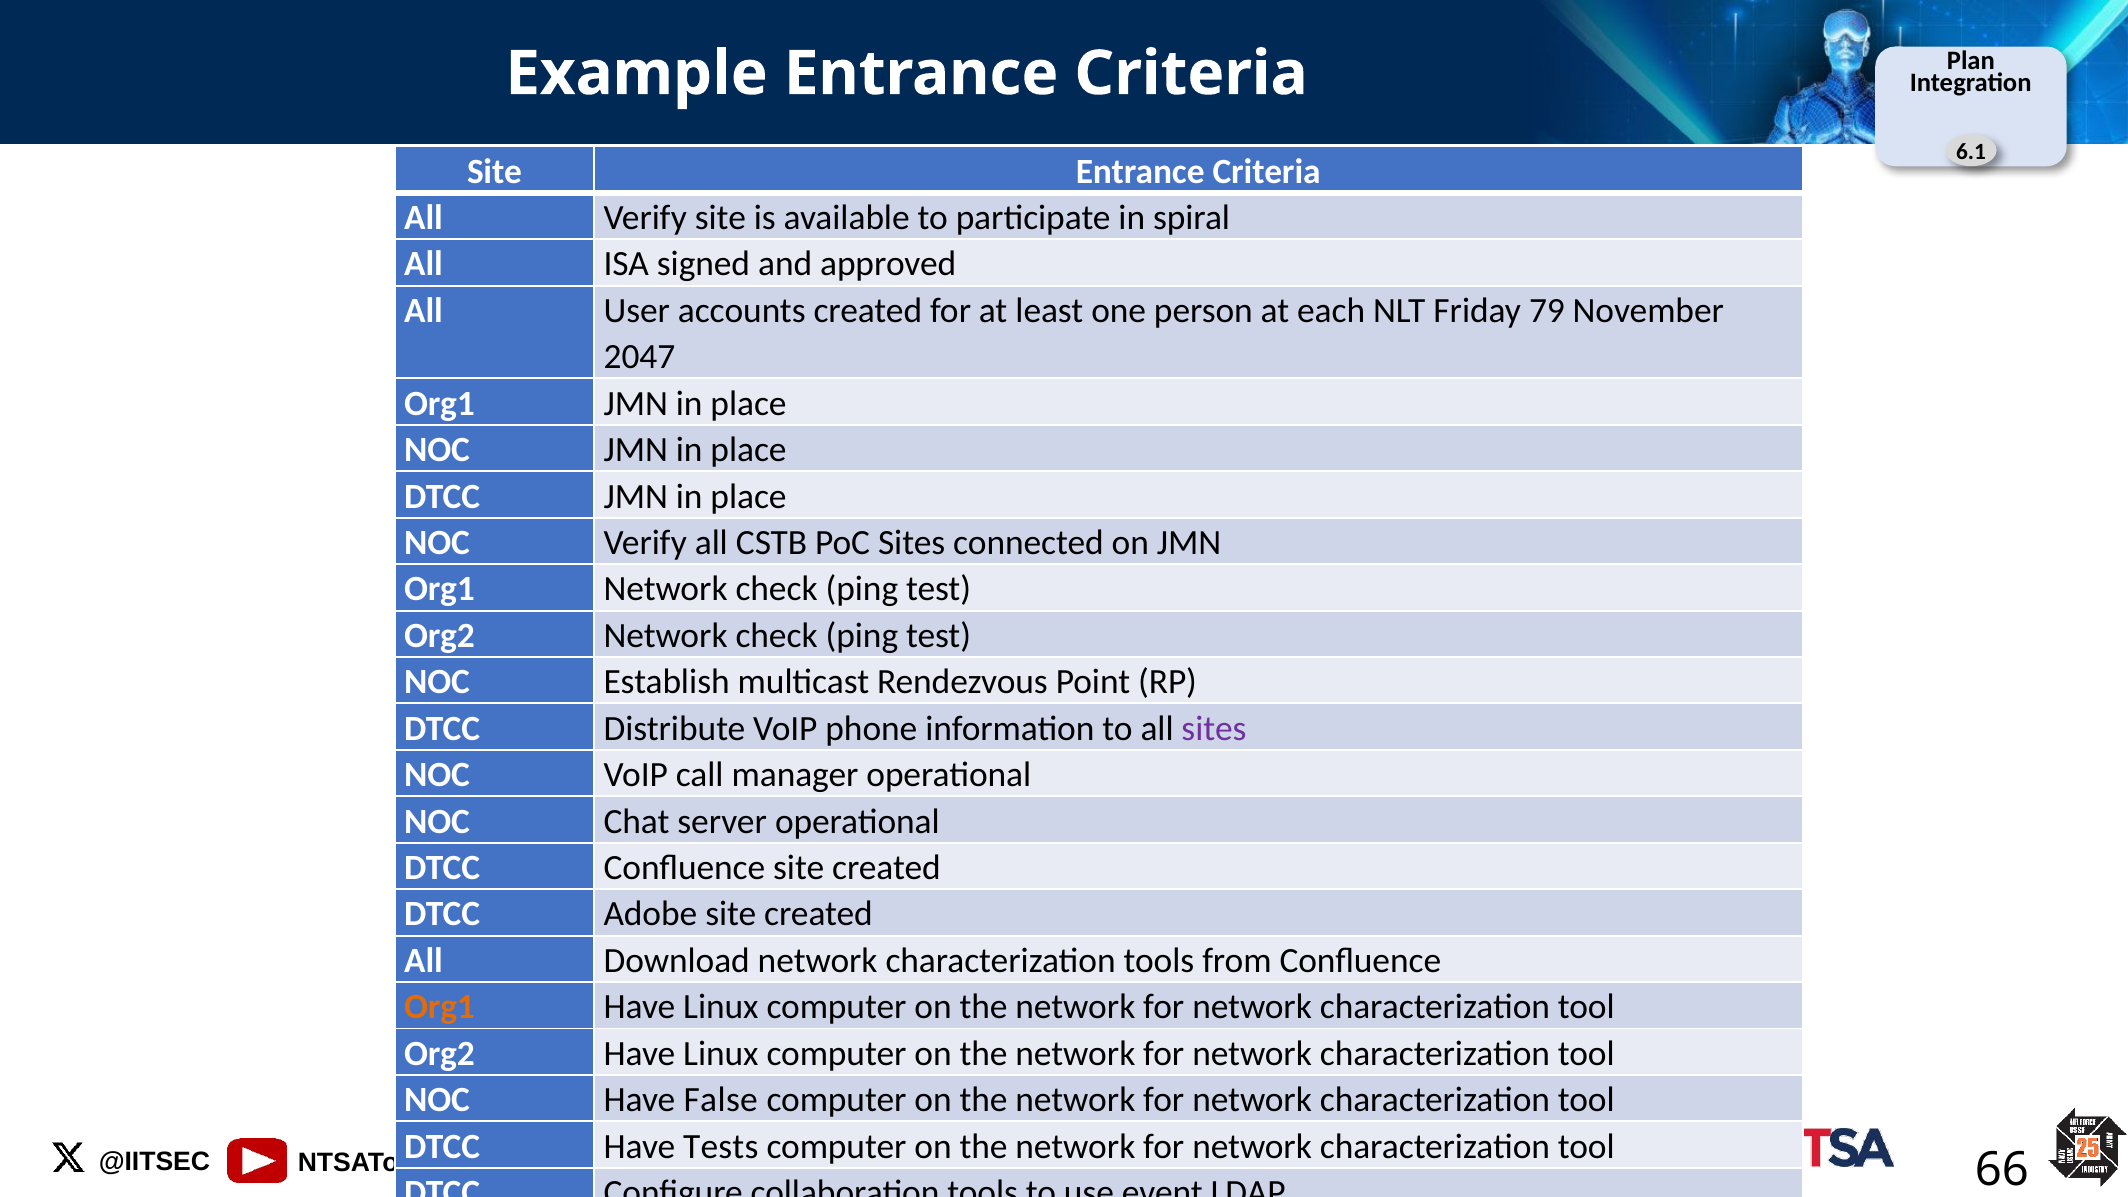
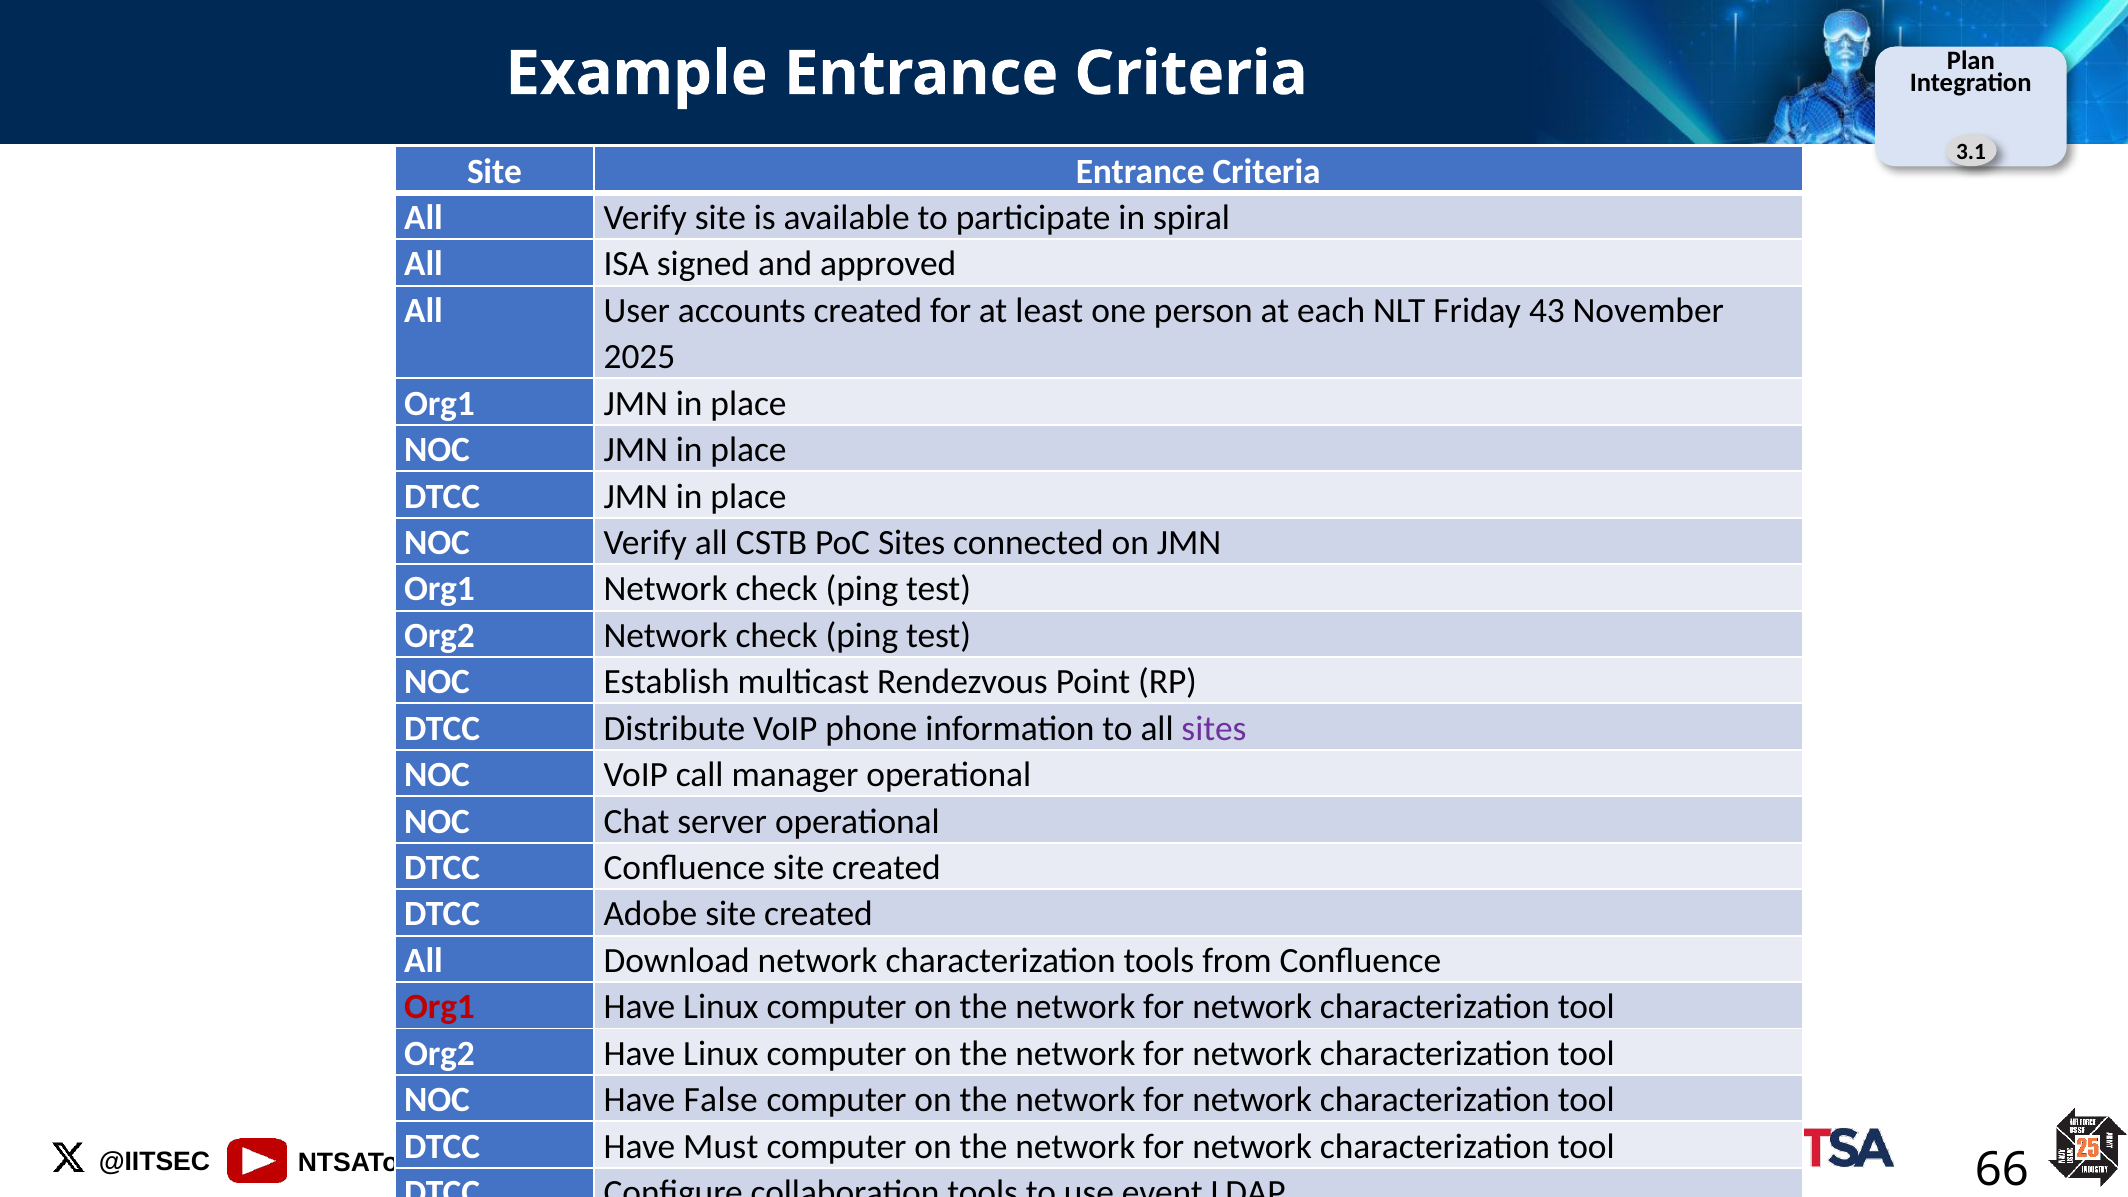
6.1: 6.1 -> 3.1 (1971, 152)
79: 79 -> 43 (1547, 311)
2047: 2047 -> 2025 (640, 357)
Org1 colour: orange -> red (440, 1007)
Tests: Tests -> Must (721, 1146)
